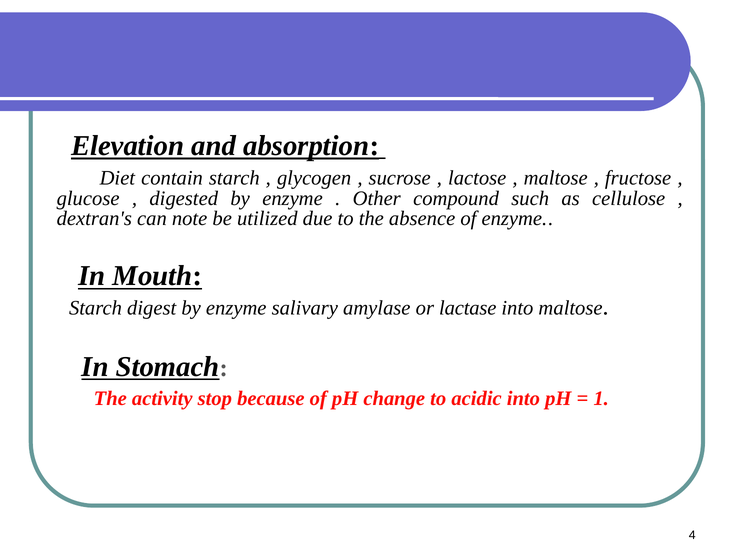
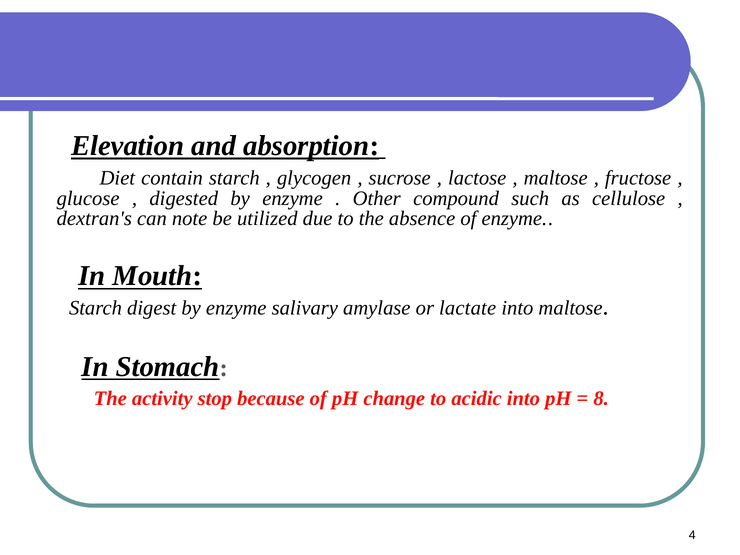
lactase: lactase -> lactate (468, 308)
1: 1 -> 8 (601, 399)
